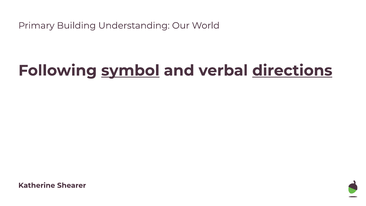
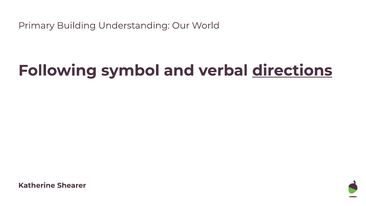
symbol underline: present -> none (130, 71)
